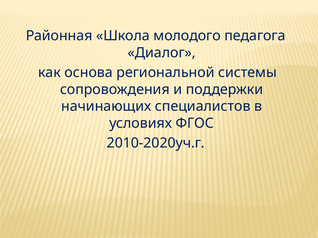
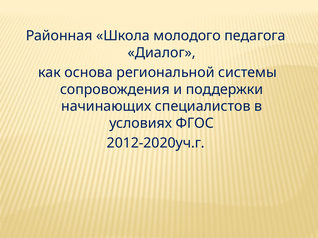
2010-2020уч.г: 2010-2020уч.г -> 2012-2020уч.г (156, 143)
